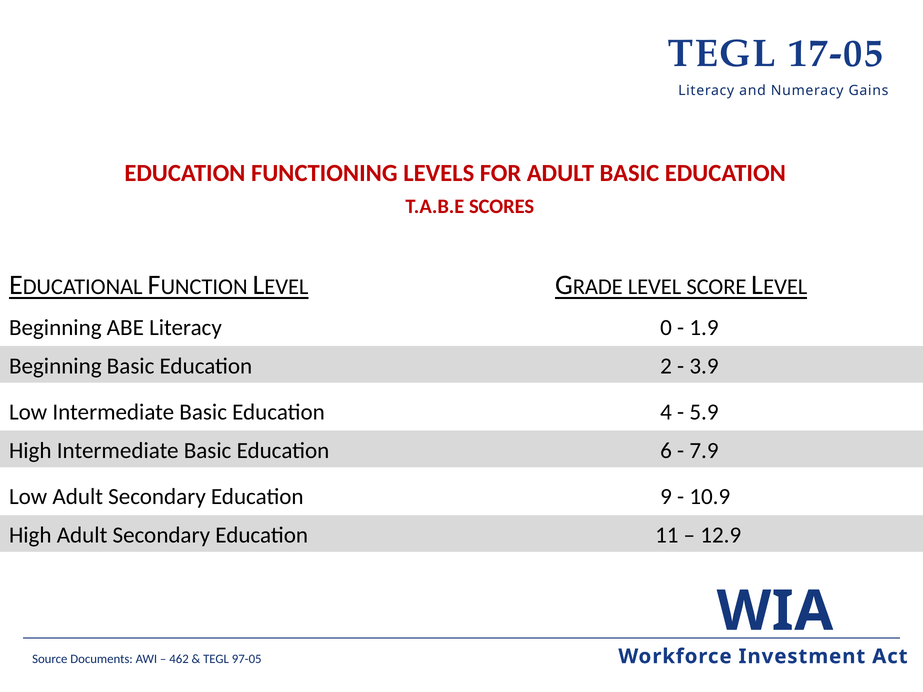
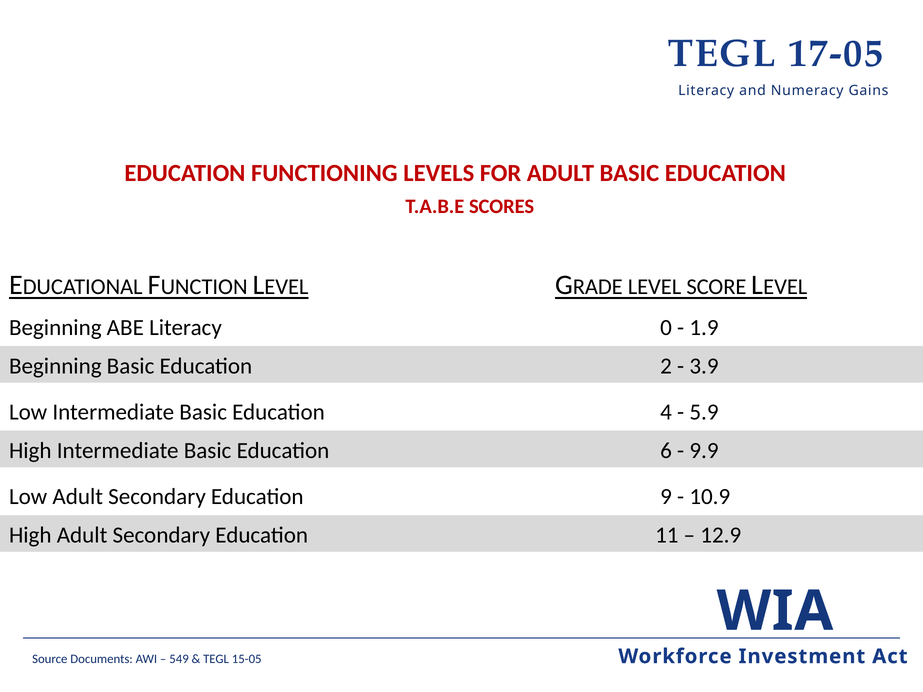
7.9: 7.9 -> 9.9 (704, 451)
462: 462 -> 549 (179, 659)
97-05: 97-05 -> 15-05 (247, 659)
